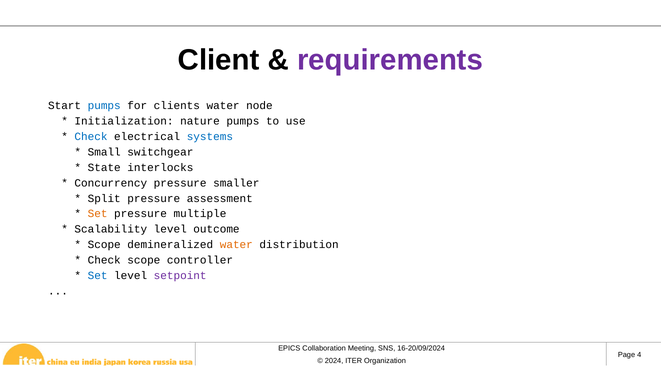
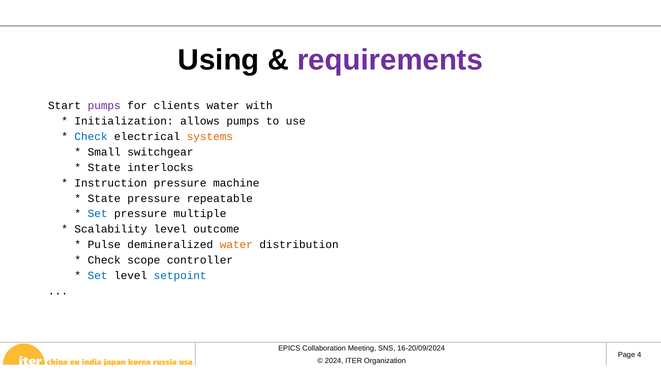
Client: Client -> Using (219, 60)
pumps colour: blue -> purple (104, 106)
node: node -> with (259, 106)
nature: nature -> allows (200, 121)
systems colour: blue -> orange (210, 137)
Concurrency: Concurrency -> Instruction (111, 183)
smaller: smaller -> machine (236, 183)
Split: Split -> State (104, 198)
assessment: assessment -> repeatable (220, 198)
Set colour: orange -> blue (98, 214)
Scope: Scope -> Pulse (104, 245)
setpoint colour: purple -> blue (180, 275)
